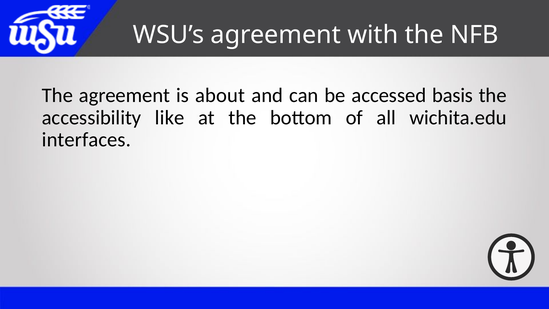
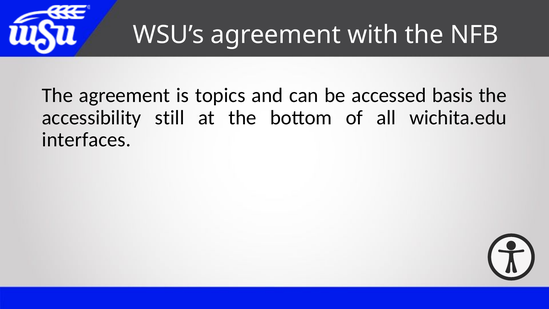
about: about -> topics (220, 95)
like: like -> still (170, 117)
